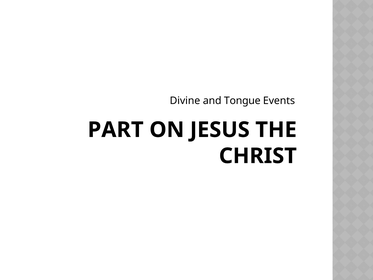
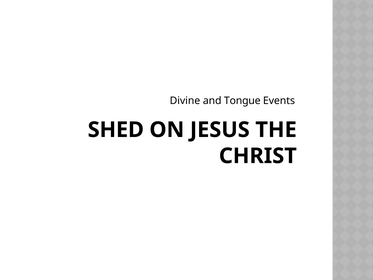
PART: PART -> SHED (116, 130)
